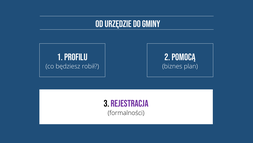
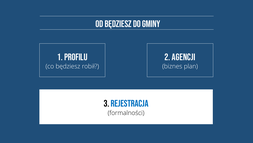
od urzędzie: urzędzie -> będziesz (118, 24)
pomocą: pomocą -> agencji (184, 57)
rejestracja colour: purple -> blue (130, 103)
